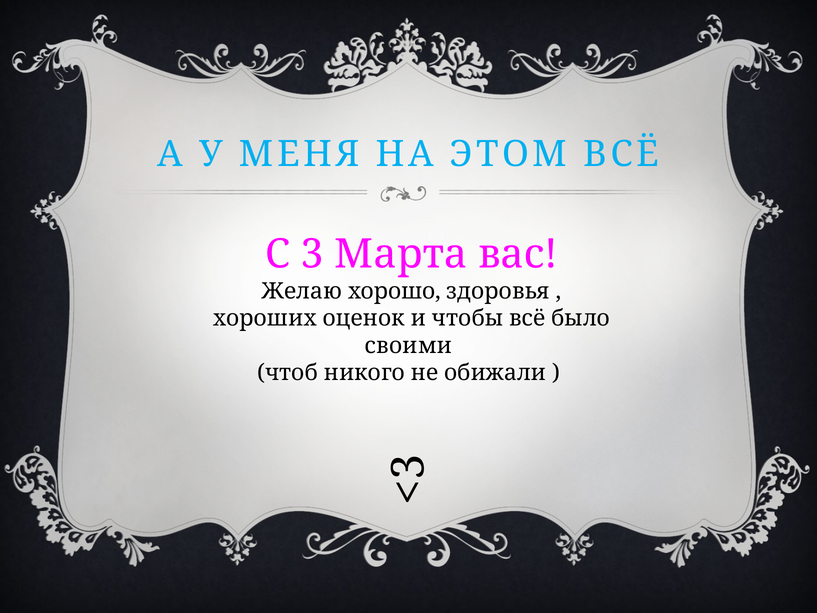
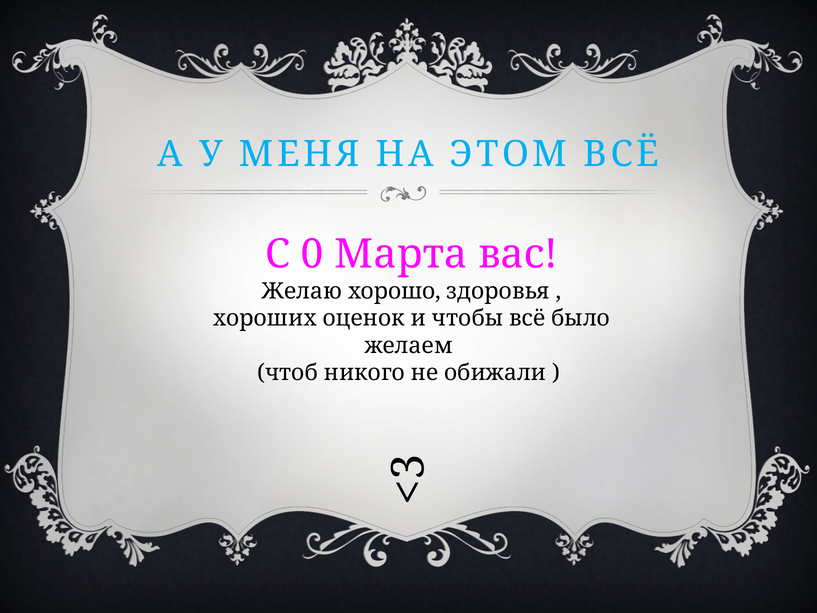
С 3: 3 -> 0 (312, 254)
своими: своими -> желаем (409, 345)
